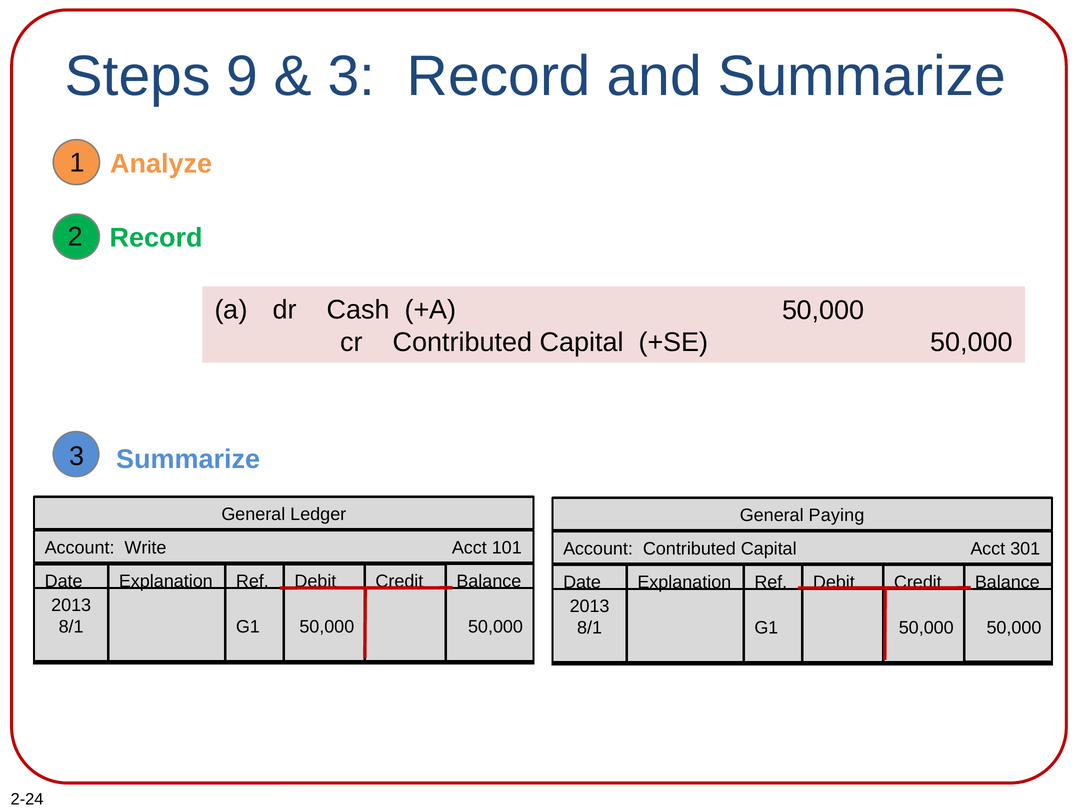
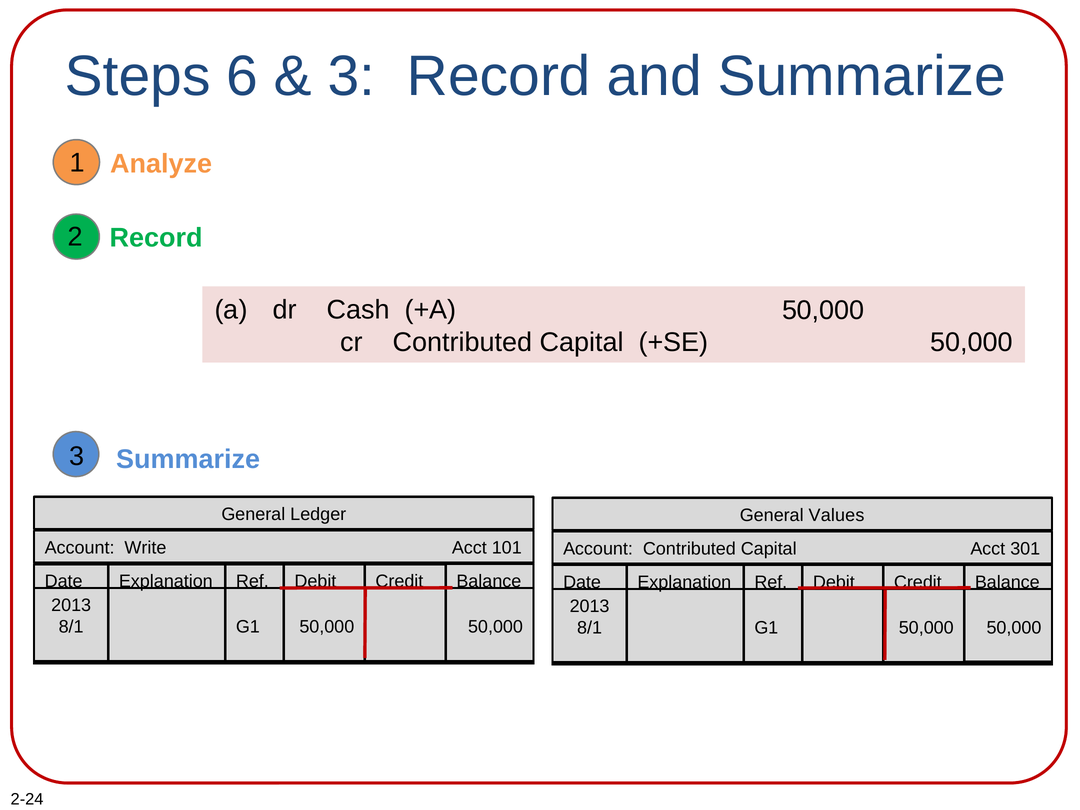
9: 9 -> 6 (242, 76)
Paying: Paying -> Values (837, 515)
